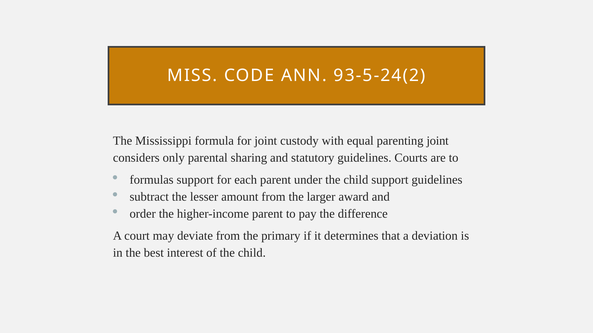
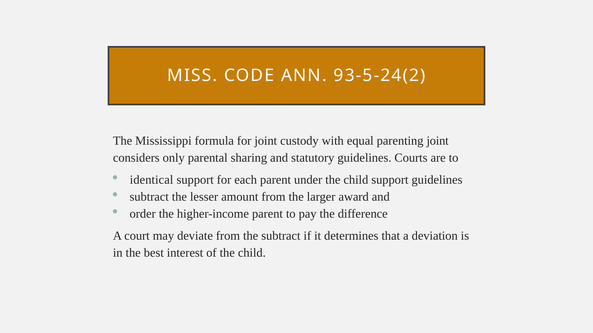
formulas: formulas -> identical (152, 180)
the primary: primary -> subtract (281, 236)
